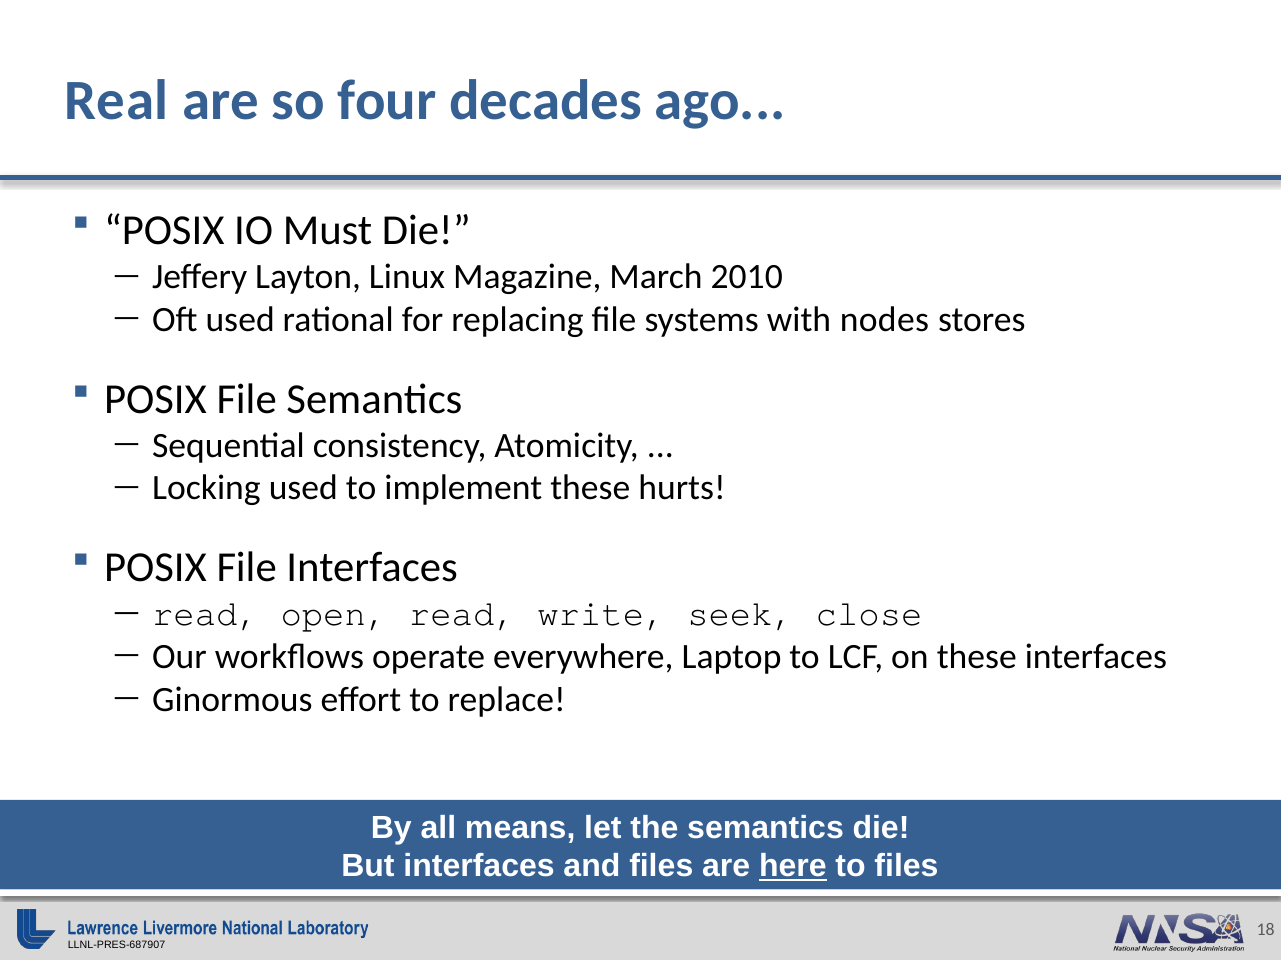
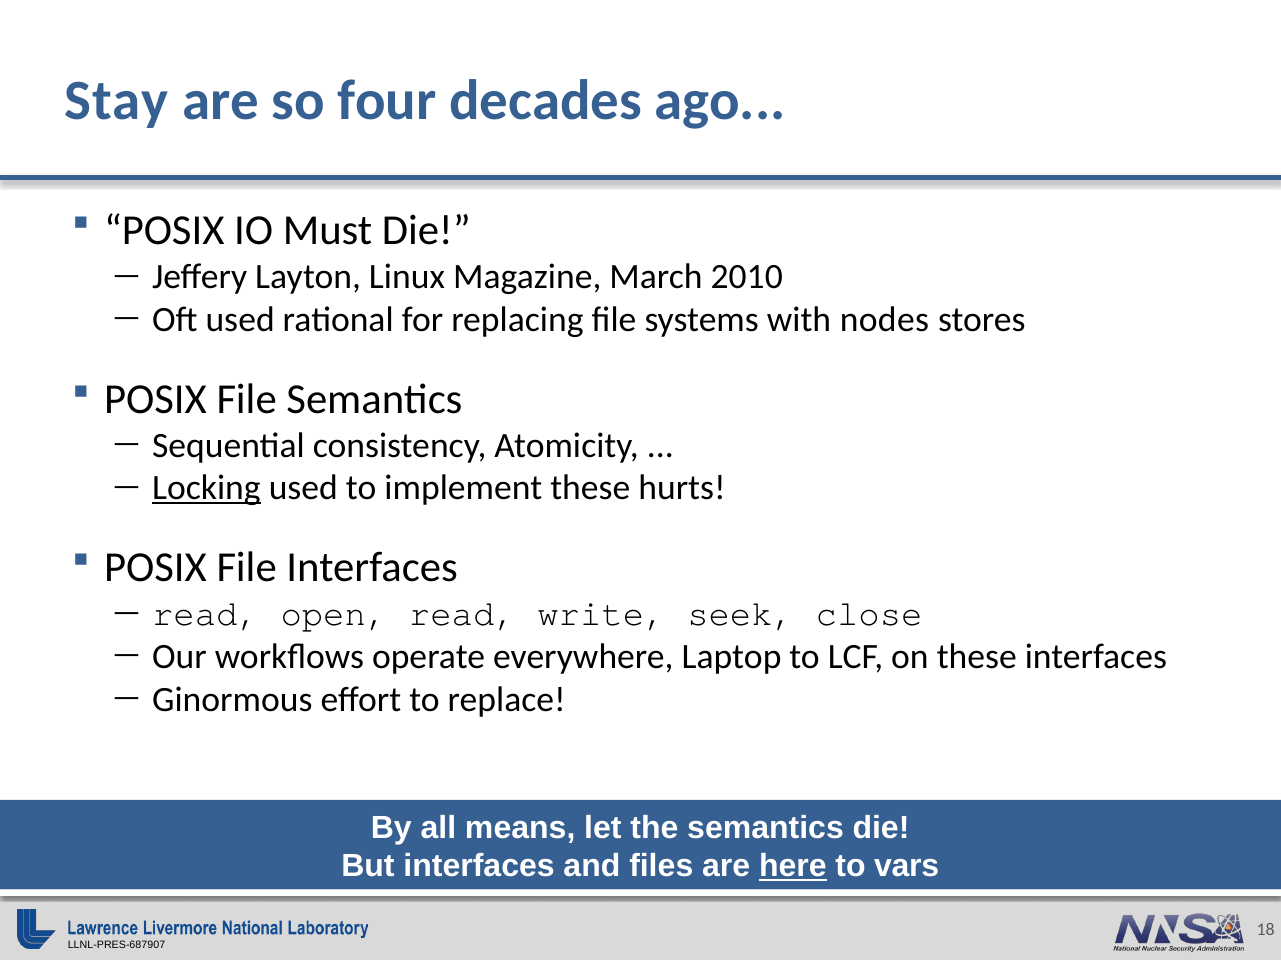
Real: Real -> Stay (116, 101)
Locking underline: none -> present (206, 488)
to files: files -> vars (907, 867)
